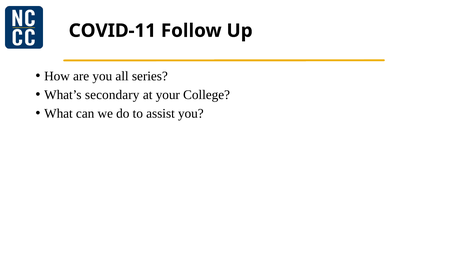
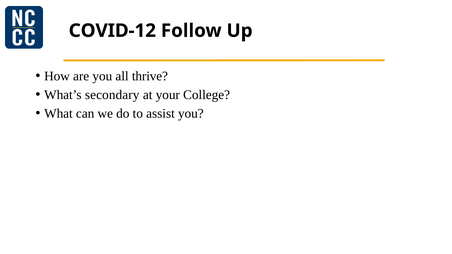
COVID-11: COVID-11 -> COVID-12 (112, 31)
series: series -> thrive (150, 76)
